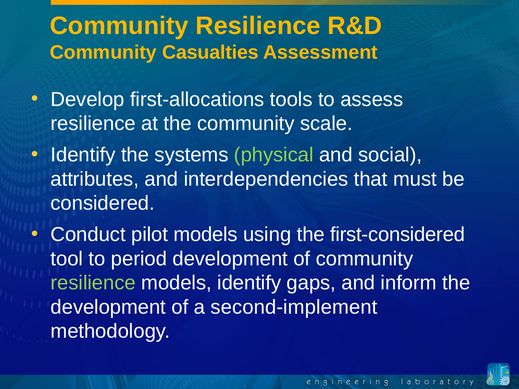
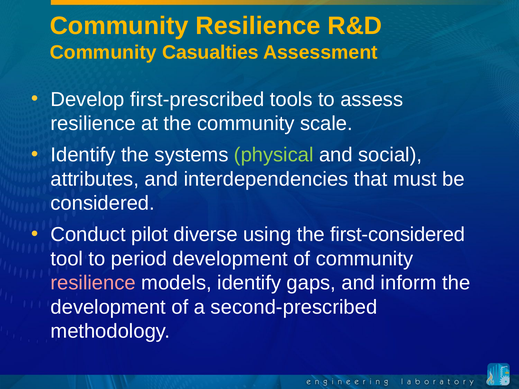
first-allocations: first-allocations -> first-prescribed (197, 100)
pilot models: models -> diverse (206, 235)
resilience colour: light green -> pink (93, 283)
second-implement: second-implement -> second-prescribed (294, 307)
